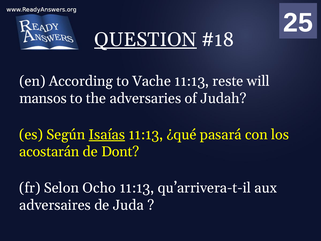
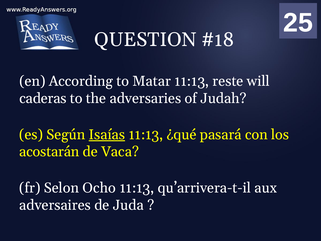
QUESTION underline: present -> none (145, 40)
Vache: Vache -> Matar (152, 81)
mansos: mansos -> caderas (43, 98)
Dont: Dont -> Vaca (120, 152)
